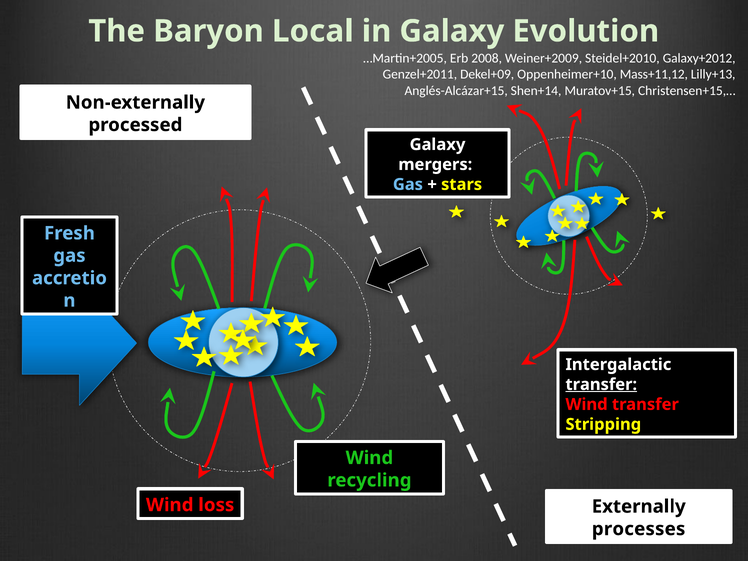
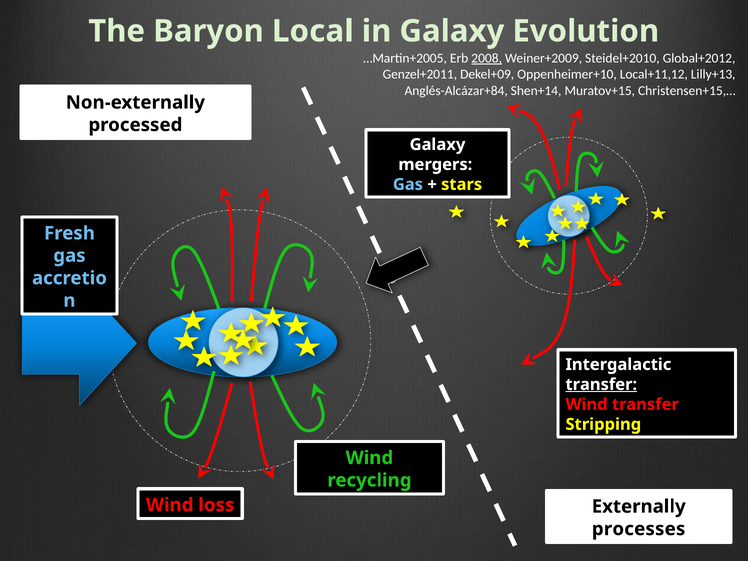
2008 underline: none -> present (487, 58)
Galaxy+2012: Galaxy+2012 -> Global+2012 (699, 58)
Mass+11,12: Mass+11,12 -> Local+11,12 (654, 74)
Anglés-Alcázar+15: Anglés-Alcázar+15 -> Anglés-Alcázar+84 (456, 91)
